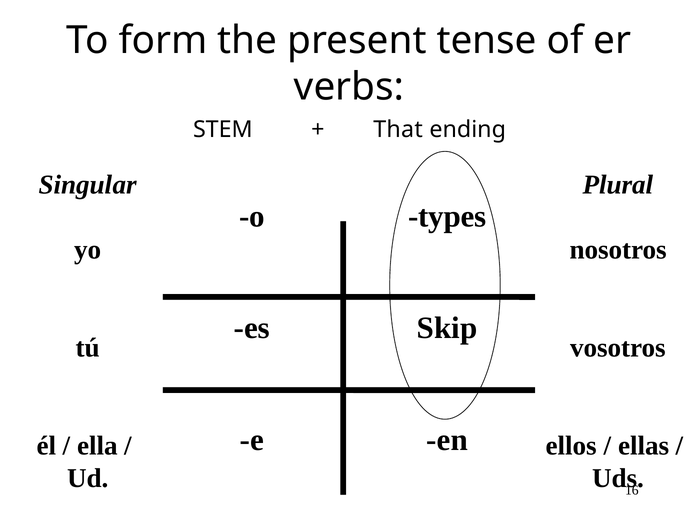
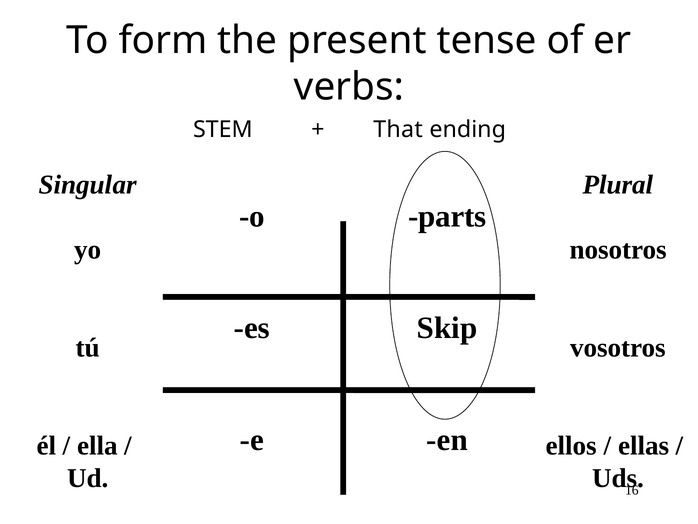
types: types -> parts (447, 216)
